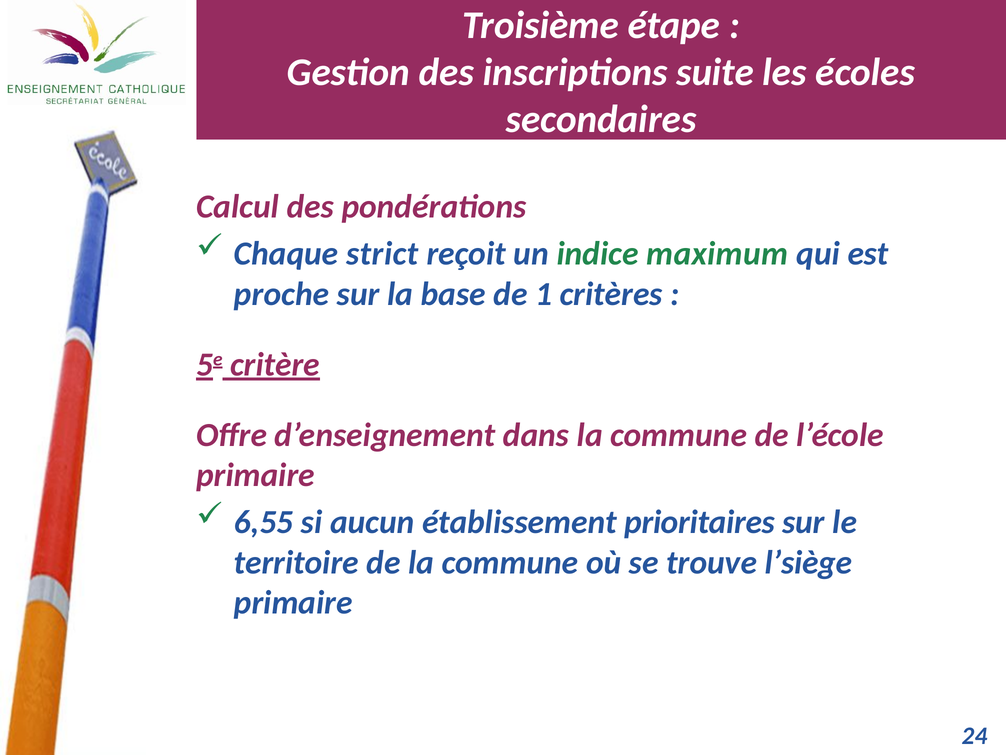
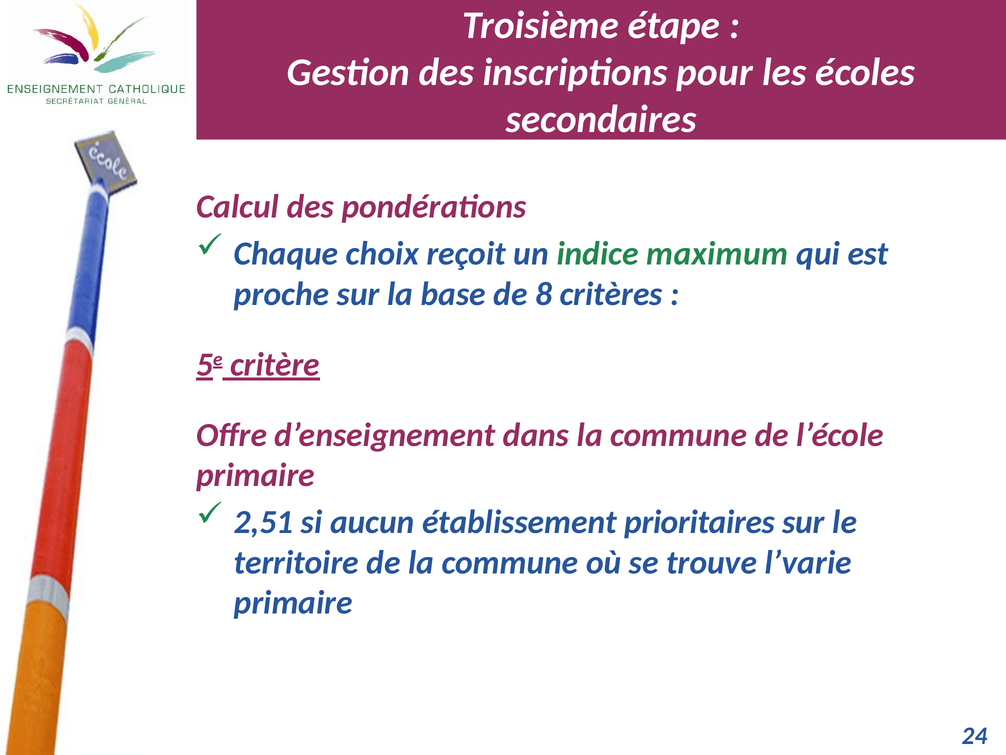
suite: suite -> pour (715, 72)
strict: strict -> choix (383, 254)
1: 1 -> 8 (544, 294)
6,55: 6,55 -> 2,51 (264, 522)
l’siège: l’siège -> l’varie (808, 562)
